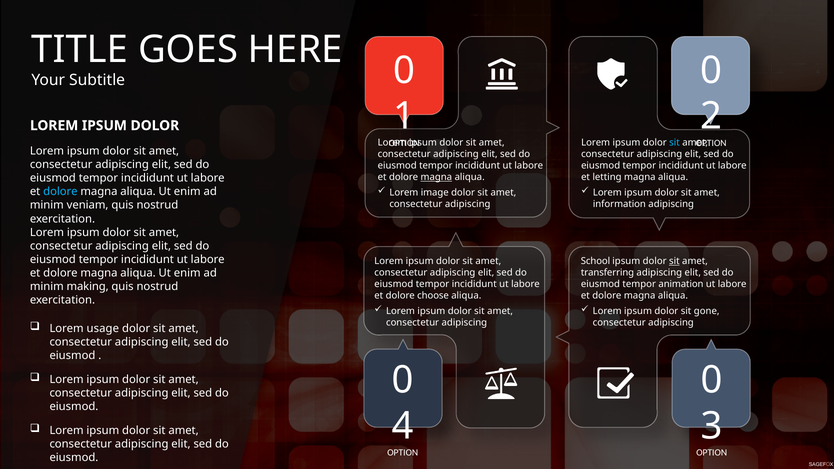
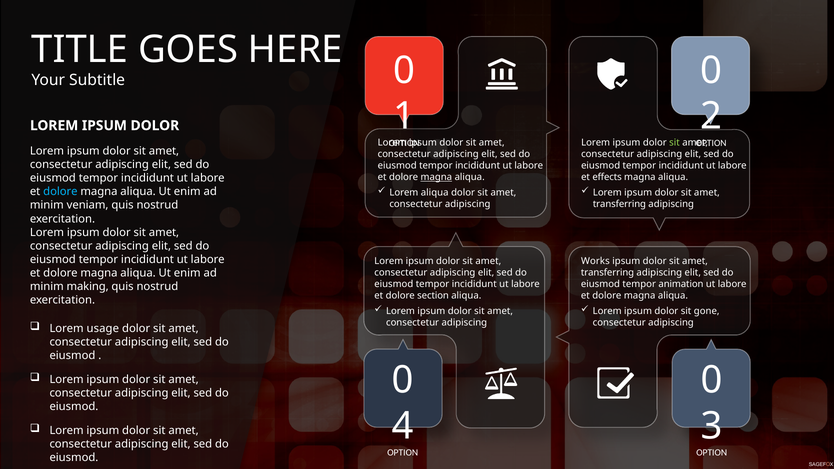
sit colour: light blue -> light green (675, 143)
letting: letting -> effects (607, 177)
Lorem image: image -> aliqua (435, 193)
information: information -> transferring (619, 204)
School: School -> Works (595, 261)
sit underline: present -> none (674, 261)
choose: choose -> section (433, 296)
